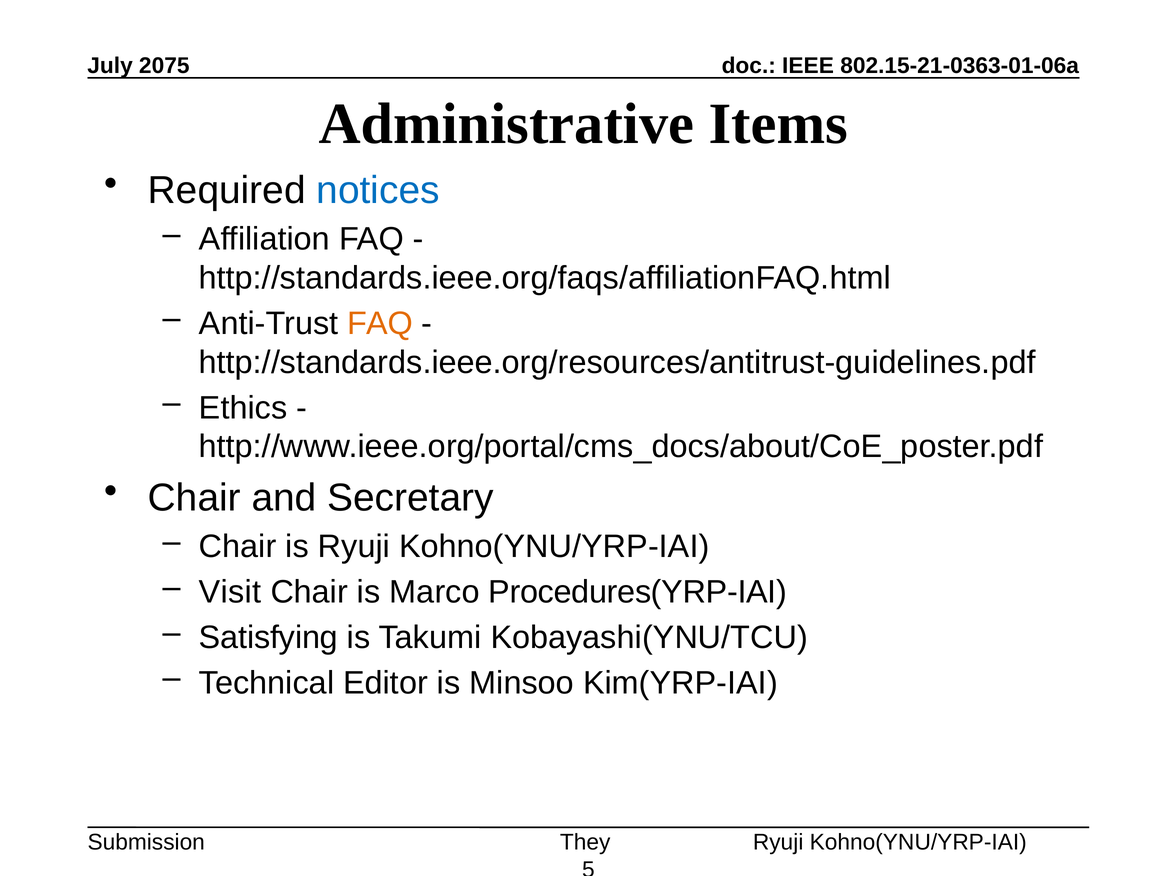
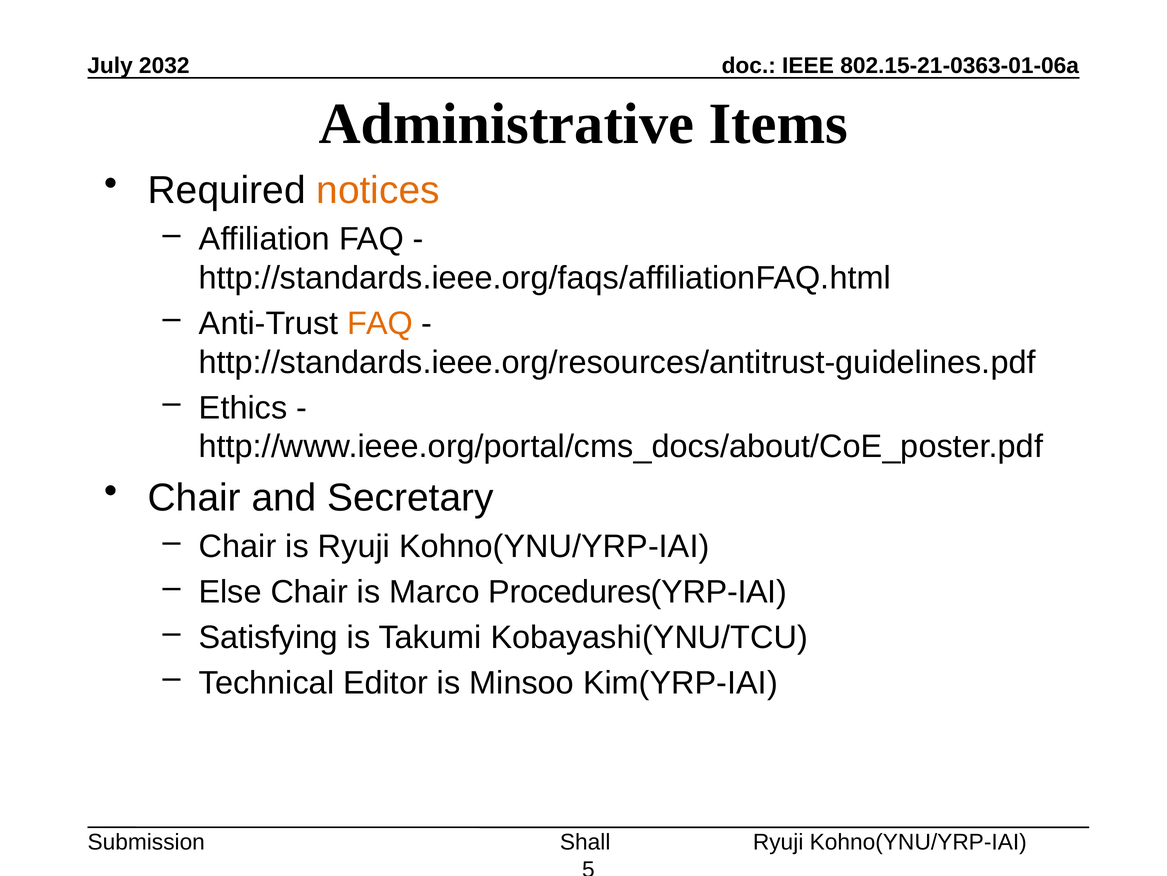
2075: 2075 -> 2032 (164, 66)
notices colour: blue -> orange (378, 190)
Visit: Visit -> Else (230, 592)
They: They -> Shall (585, 842)
